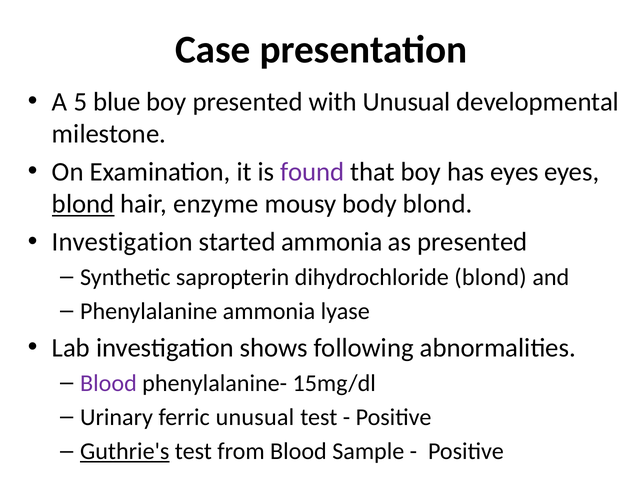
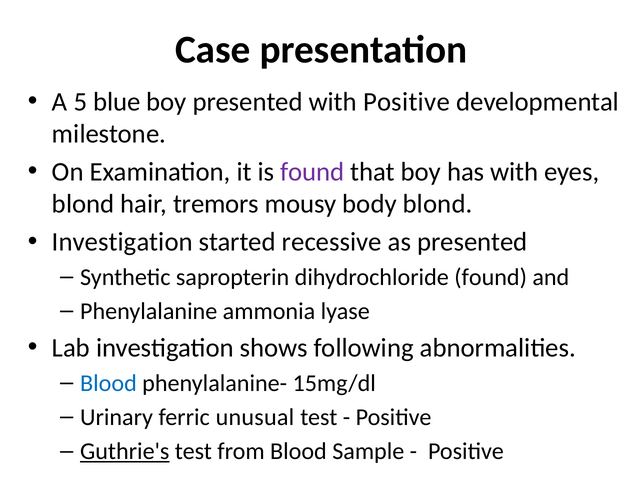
with Unusual: Unusual -> Positive (406, 102)
has eyes: eyes -> with (514, 172)
blond underline: present -> none (83, 204)
enzyme: enzyme -> tremors (216, 204)
started ammonia: ammonia -> recessive (332, 242)
dihydrochloride blond: blond -> found (491, 277)
Blood colour: purple -> blue (108, 383)
